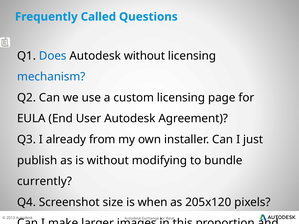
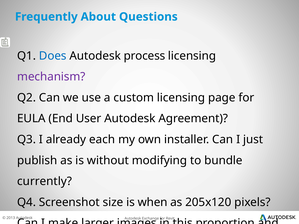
Called: Called -> About (98, 17)
Autodesk without: without -> process (144, 56)
mechanism colour: blue -> purple (51, 77)
from: from -> each (102, 140)
